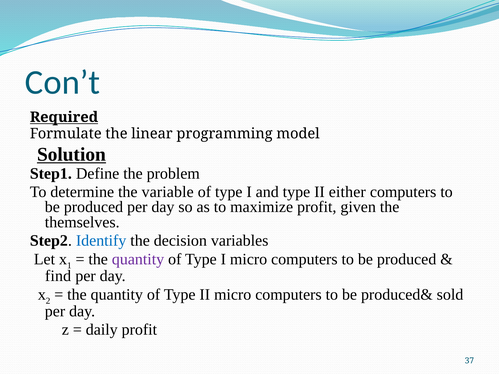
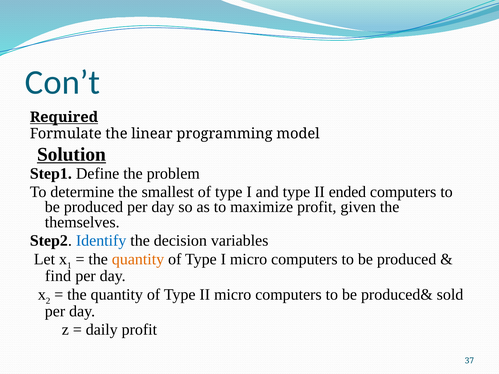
variable: variable -> smallest (168, 192)
either: either -> ended (347, 192)
quantity colour: purple -> orange (138, 259)
